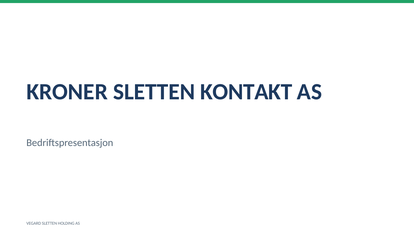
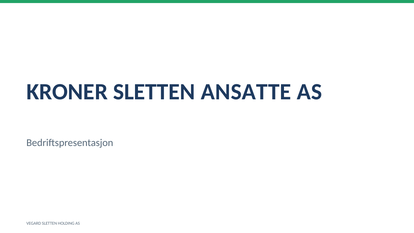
KONTAKT: KONTAKT -> ANSATTE (246, 92)
